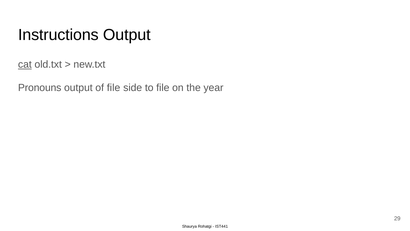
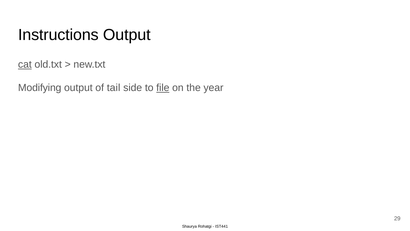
Pronouns: Pronouns -> Modifying (40, 88)
of file: file -> tail (114, 88)
file underline: none -> present (163, 88)
